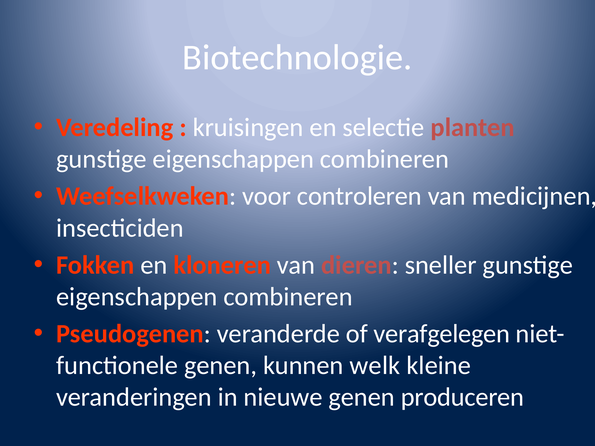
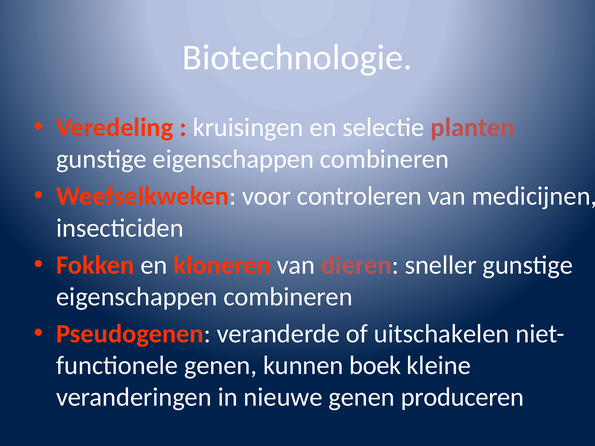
verafgelegen: verafgelegen -> uitschakelen (442, 334)
welk: welk -> boek (375, 366)
